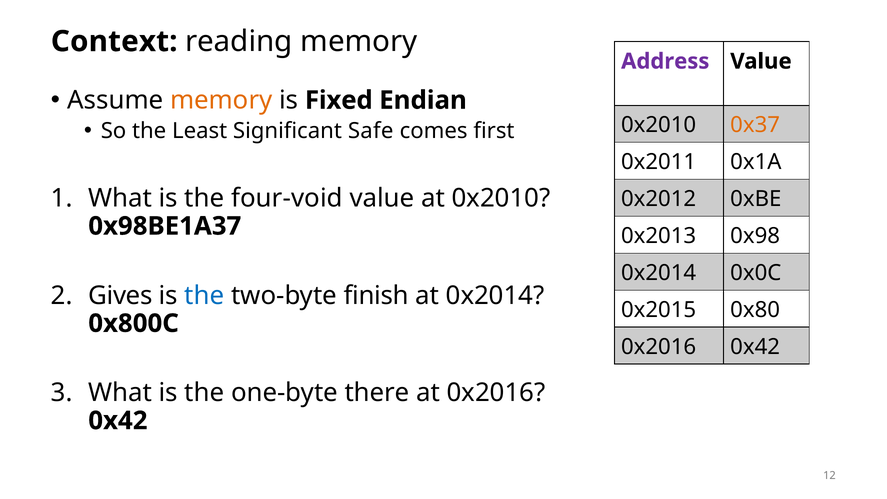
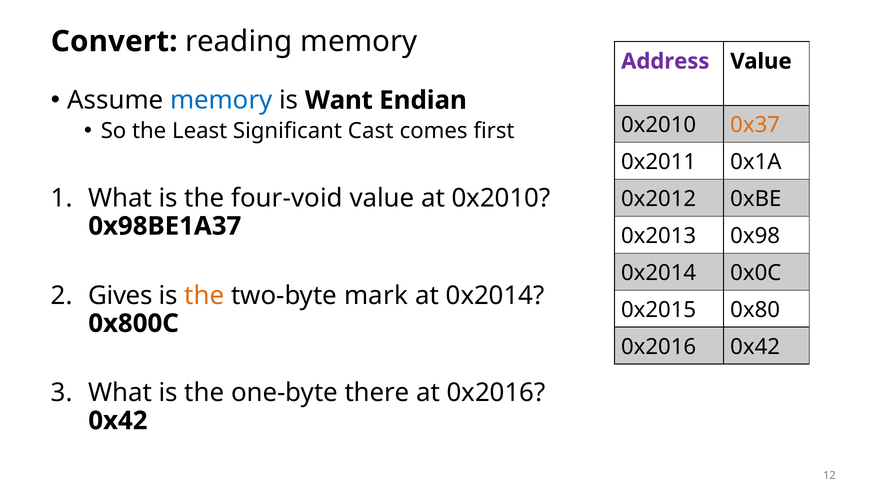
Context: Context -> Convert (114, 41)
memory colour: orange -> blue (221, 100)
Fixed: Fixed -> Want (339, 100)
Safe: Safe -> Cast (371, 131)
the colour: blue -> orange (204, 295)
finish: finish -> mark (376, 295)
